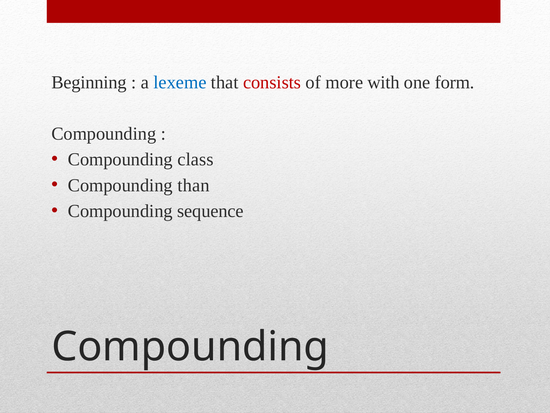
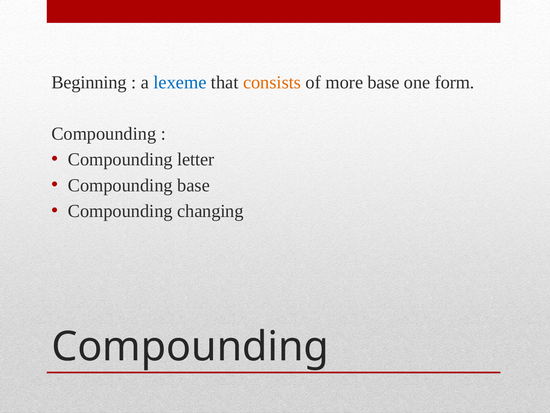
consists colour: red -> orange (272, 82)
more with: with -> base (384, 82)
class: class -> letter (196, 159)
Compounding than: than -> base (194, 185)
sequence: sequence -> changing (210, 211)
